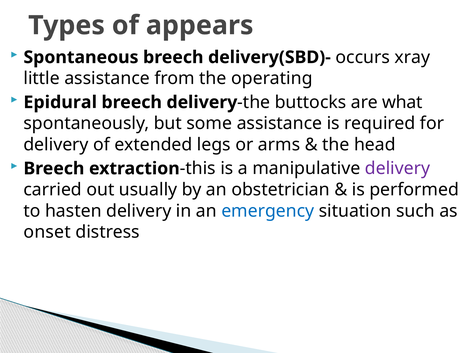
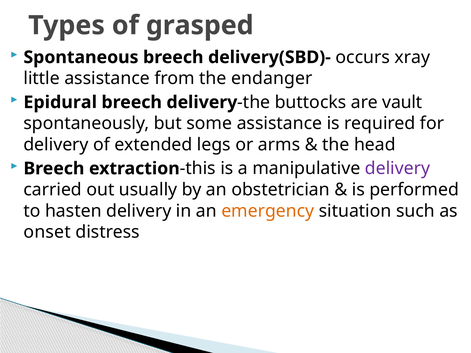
appears: appears -> grasped (200, 25)
operating: operating -> endanger (272, 79)
what: what -> vault (402, 102)
emergency colour: blue -> orange (268, 211)
